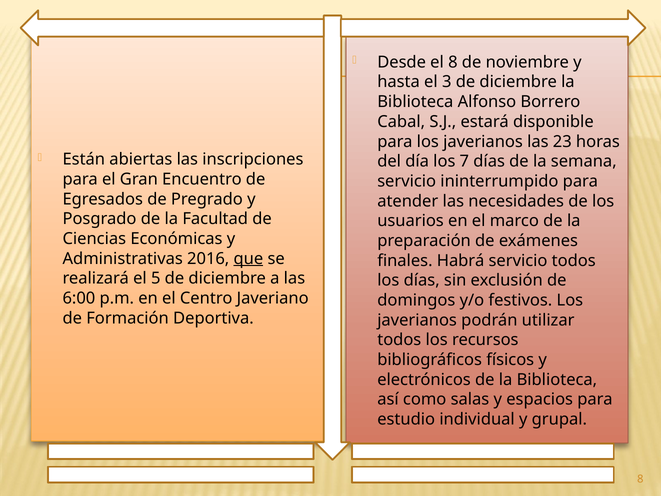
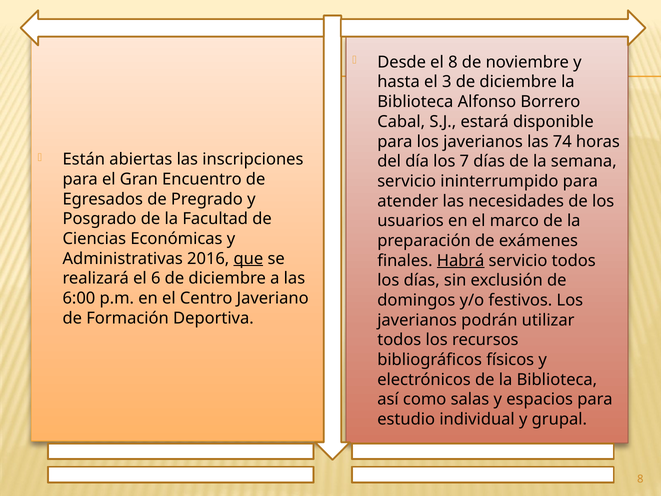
23: 23 -> 74 (562, 141)
Habrá underline: none -> present (461, 260)
5: 5 -> 6 (156, 278)
